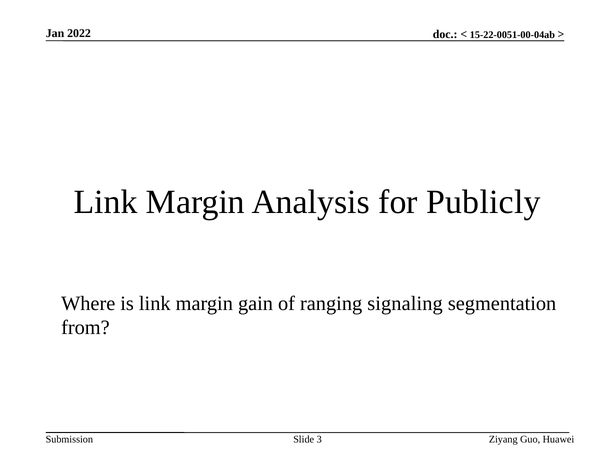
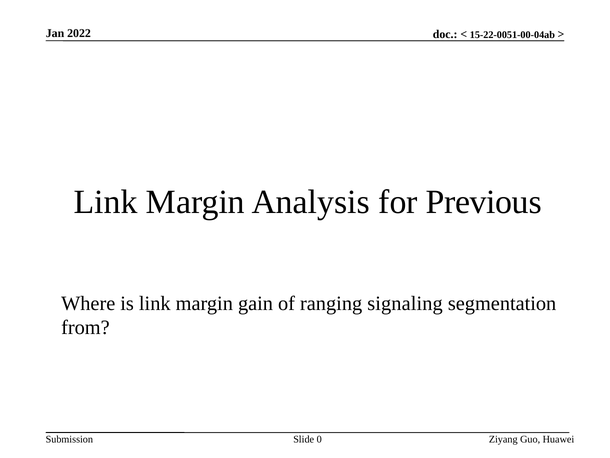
Publicly: Publicly -> Previous (484, 202)
3: 3 -> 0 (319, 439)
